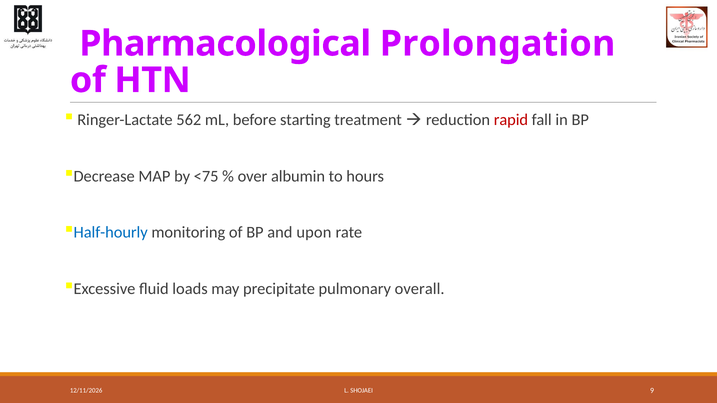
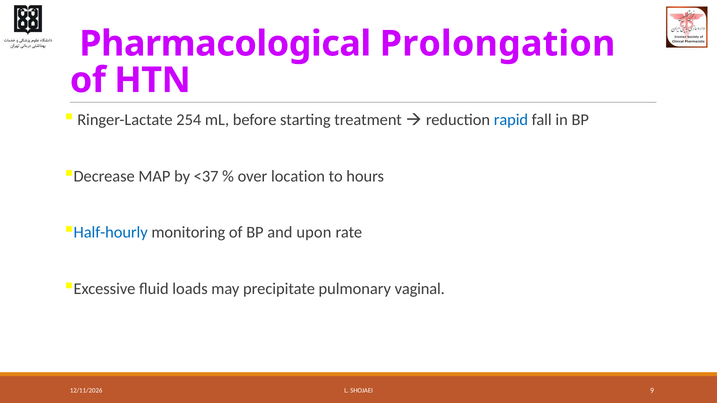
562: 562 -> 254 (189, 120)
rapid colour: red -> blue (511, 120)
<75: <75 -> <37 (206, 176)
albumin: albumin -> location (298, 176)
overall: overall -> vaginal (420, 289)
